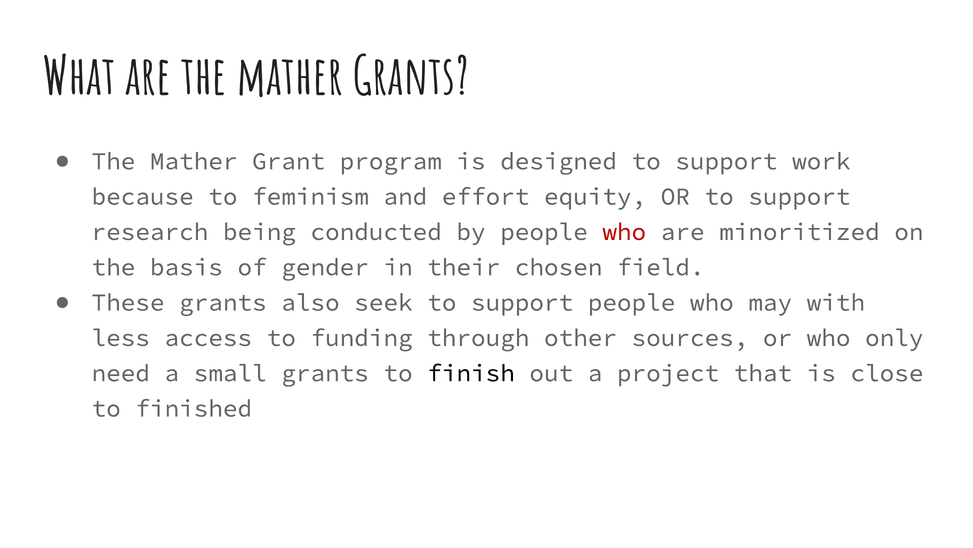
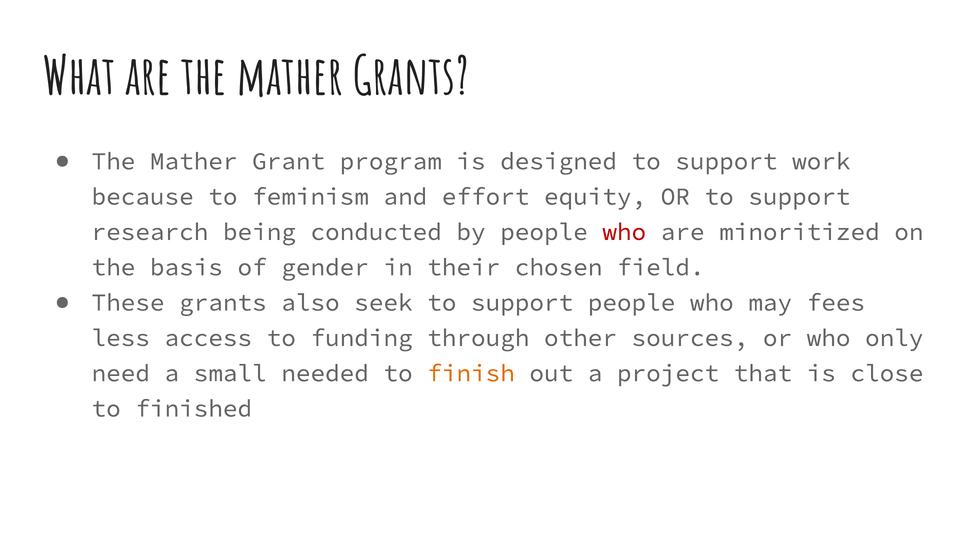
with: with -> fees (836, 302)
small grants: grants -> needed (325, 373)
finish colour: black -> orange (471, 373)
